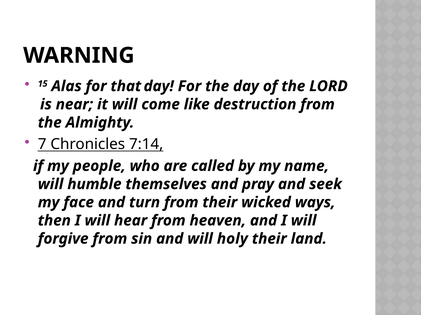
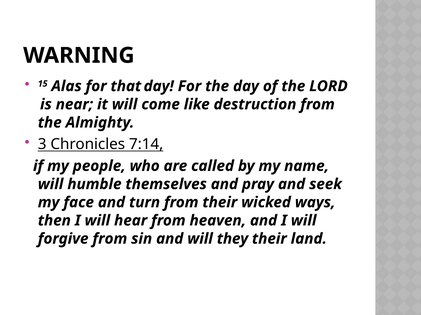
7: 7 -> 3 (42, 145)
holy: holy -> they (233, 239)
